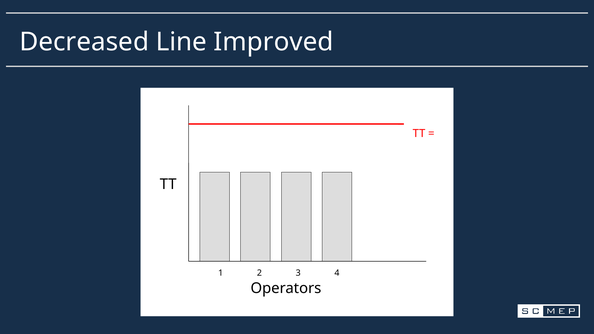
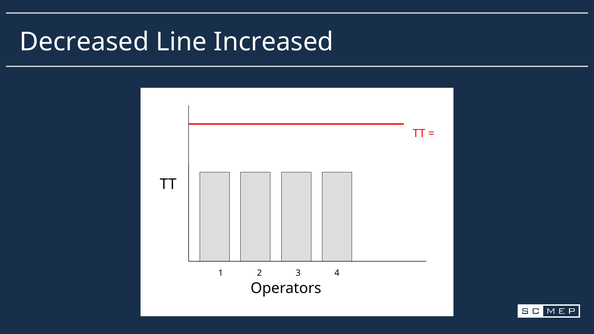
Improved: Improved -> Increased (274, 42)
